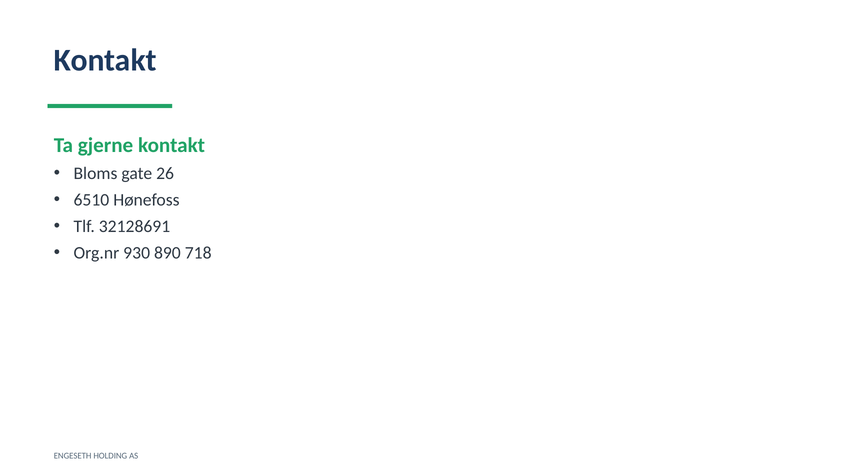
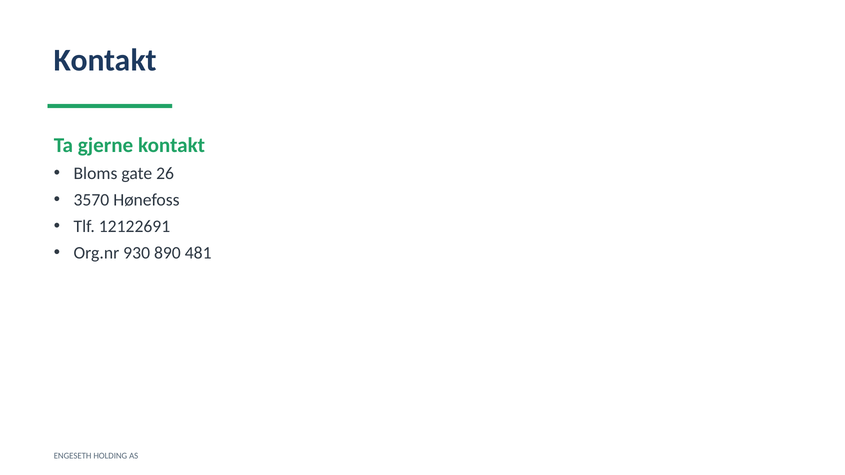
6510: 6510 -> 3570 (91, 200)
32128691: 32128691 -> 12122691 (135, 227)
718: 718 -> 481 (198, 253)
